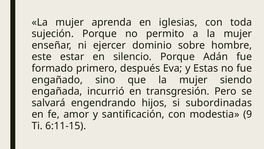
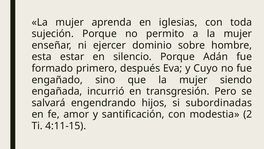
este: este -> esta (42, 57)
Estas: Estas -> Cuyo (206, 68)
9: 9 -> 2 (248, 114)
6:11-15: 6:11-15 -> 4:11-15 (66, 125)
